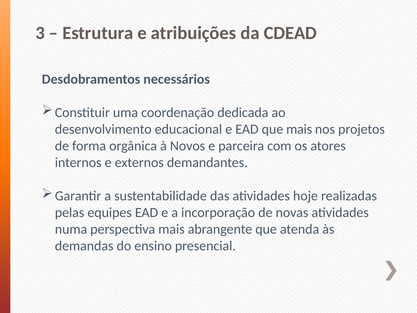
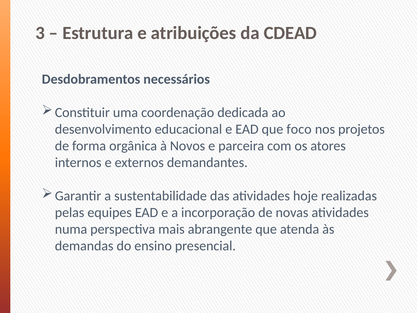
que mais: mais -> foco (299, 129)
